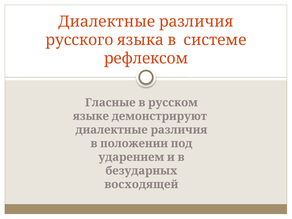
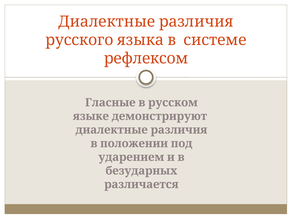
восходящей: восходящей -> различается (141, 184)
